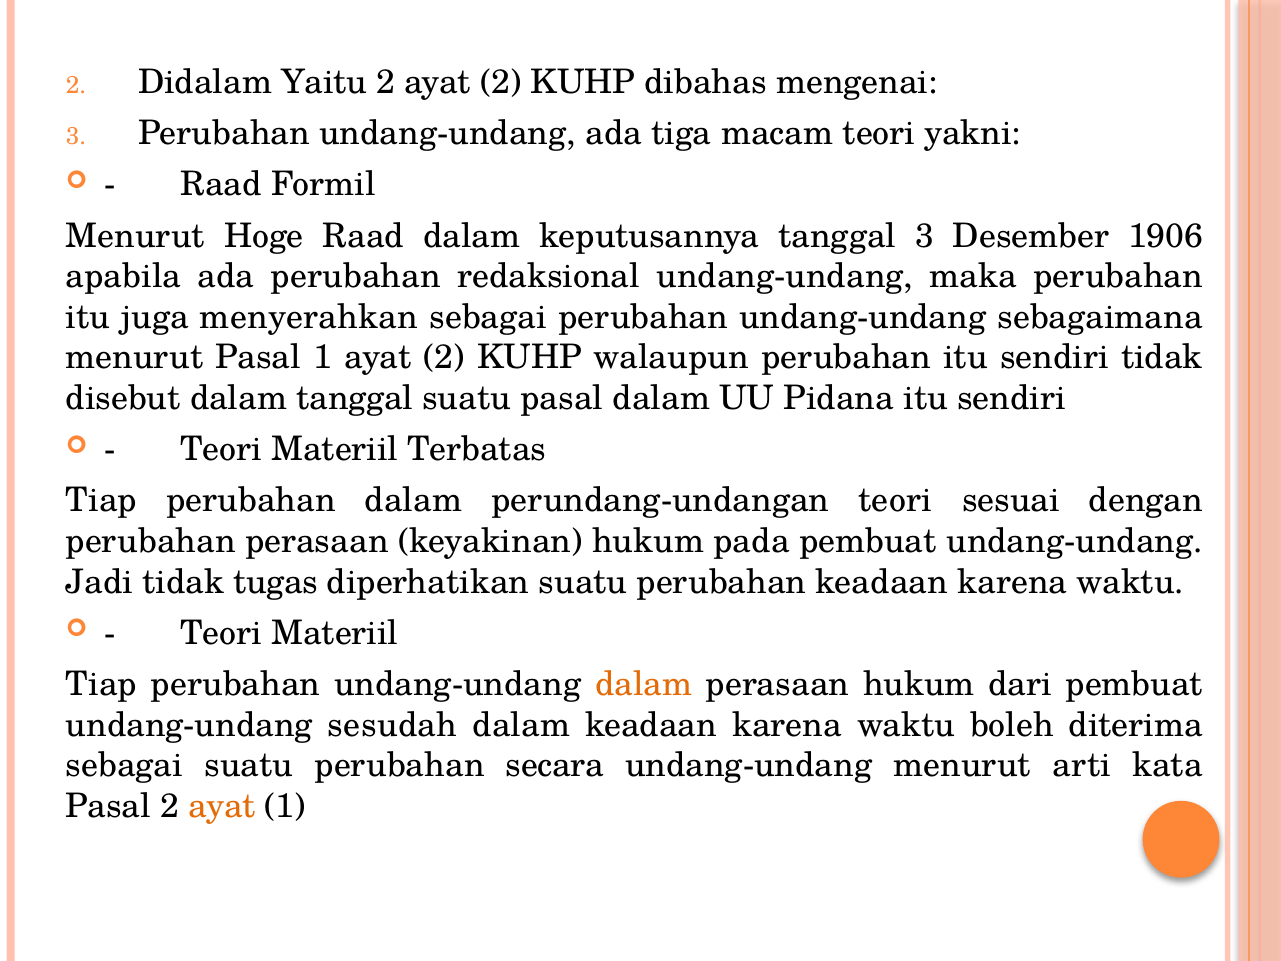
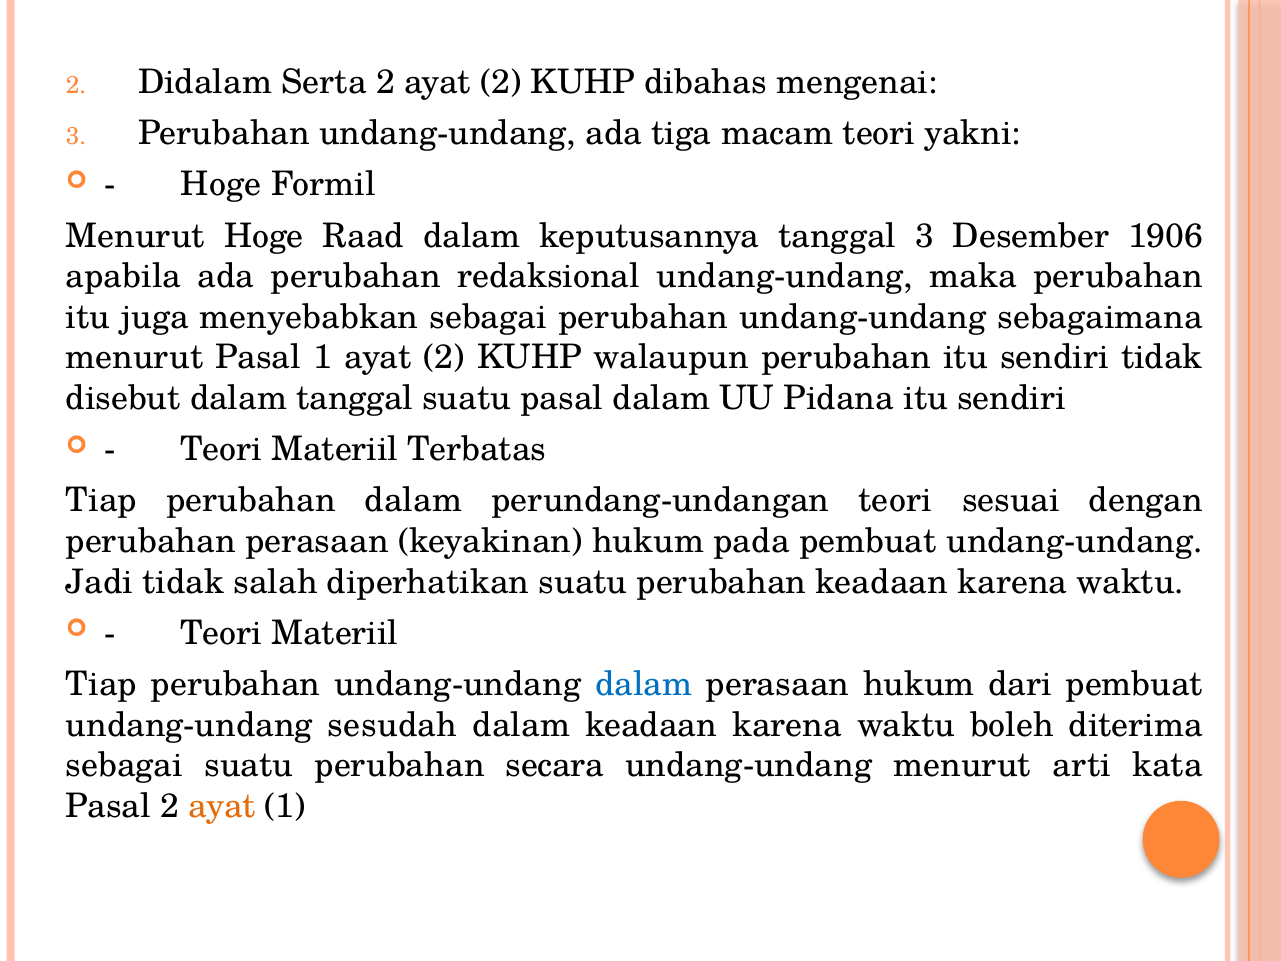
Yaitu: Yaitu -> Serta (324, 82)
Raad: Raad -> Hoge (221, 185)
menyerahkan: menyerahkan -> menyebabkan (309, 317)
tugas: tugas -> salah (276, 582)
dalam colour: orange -> blue (644, 684)
